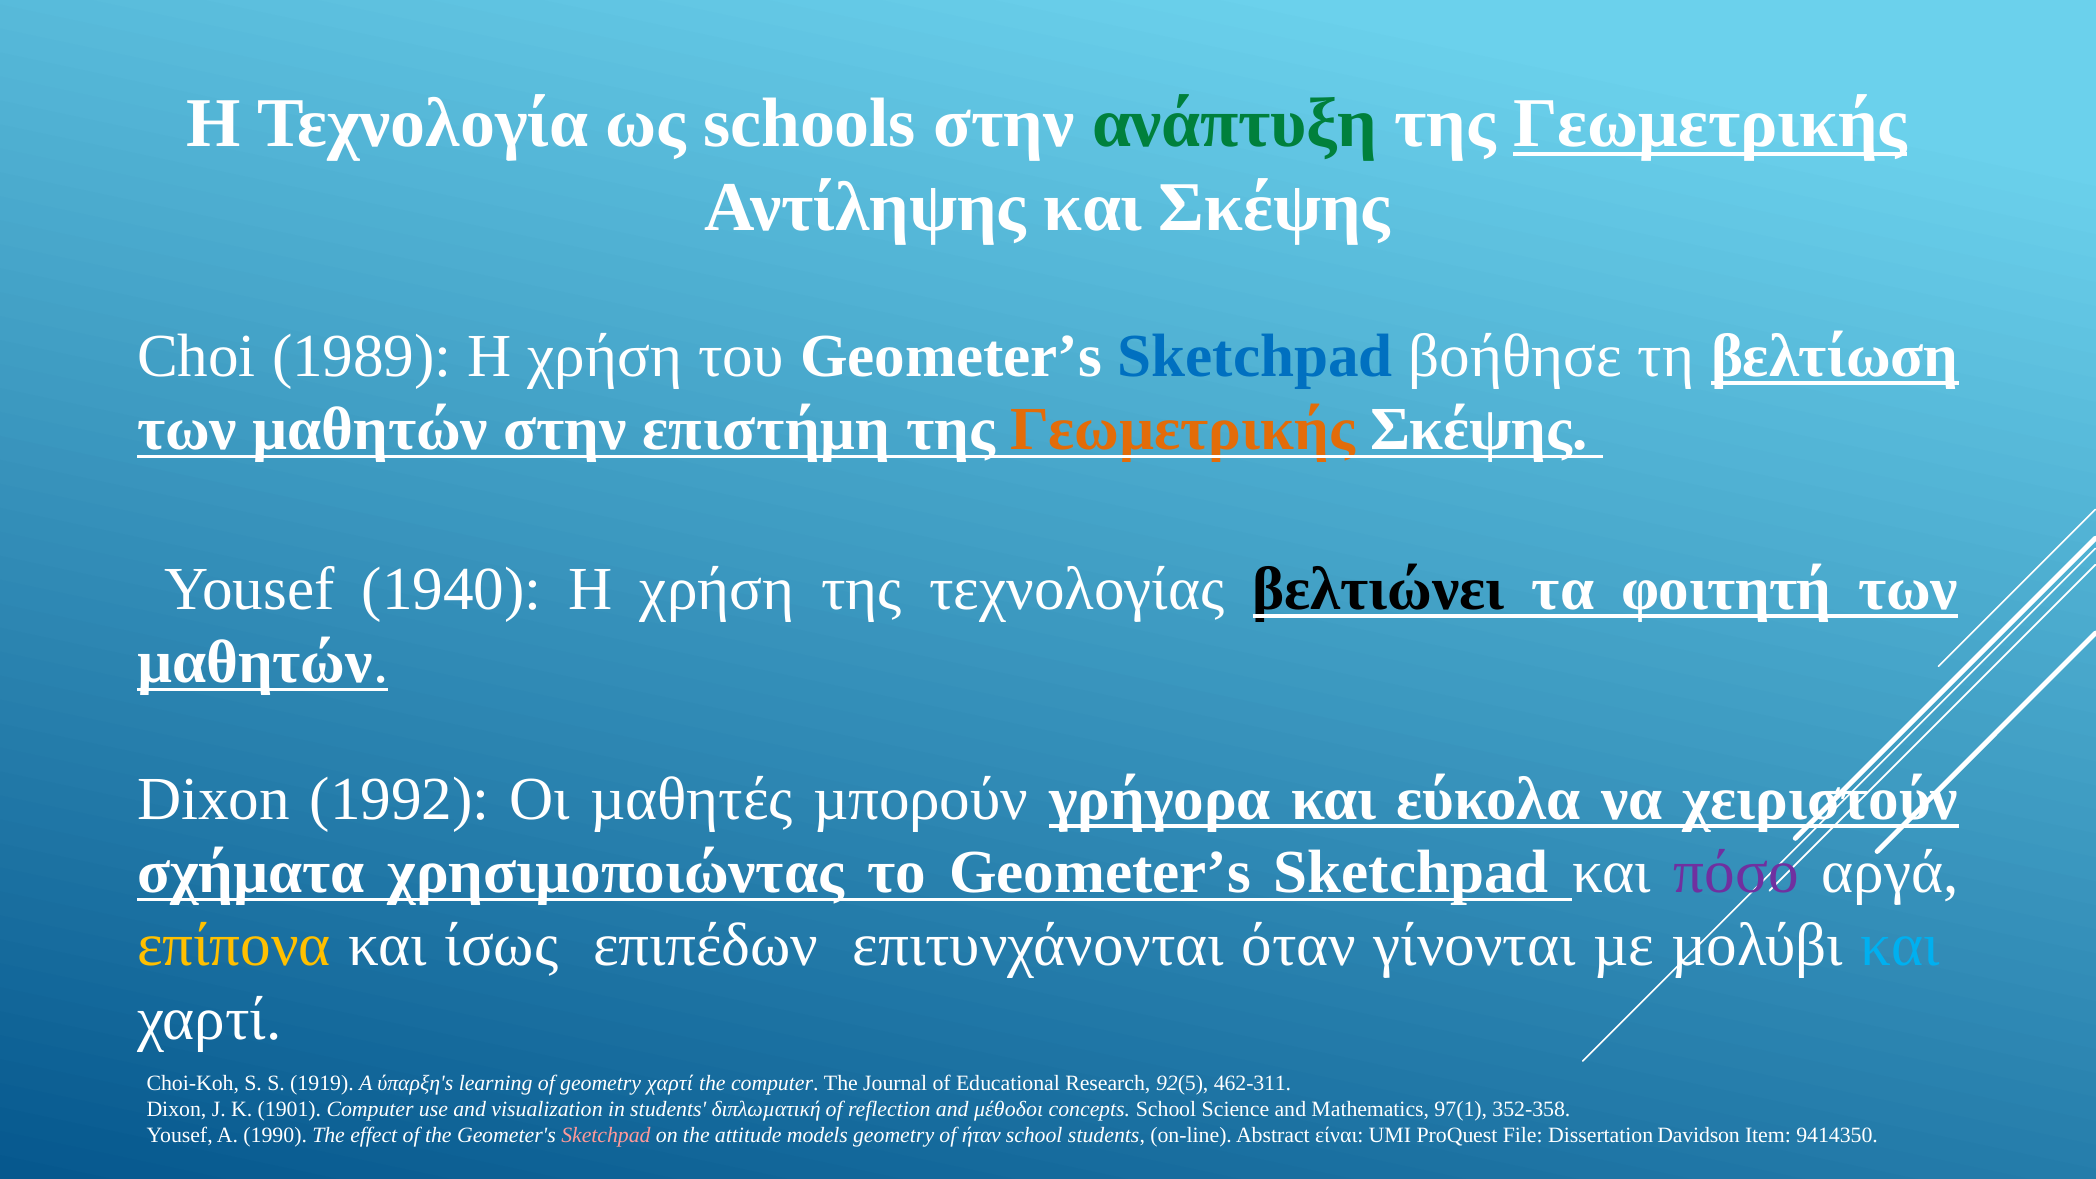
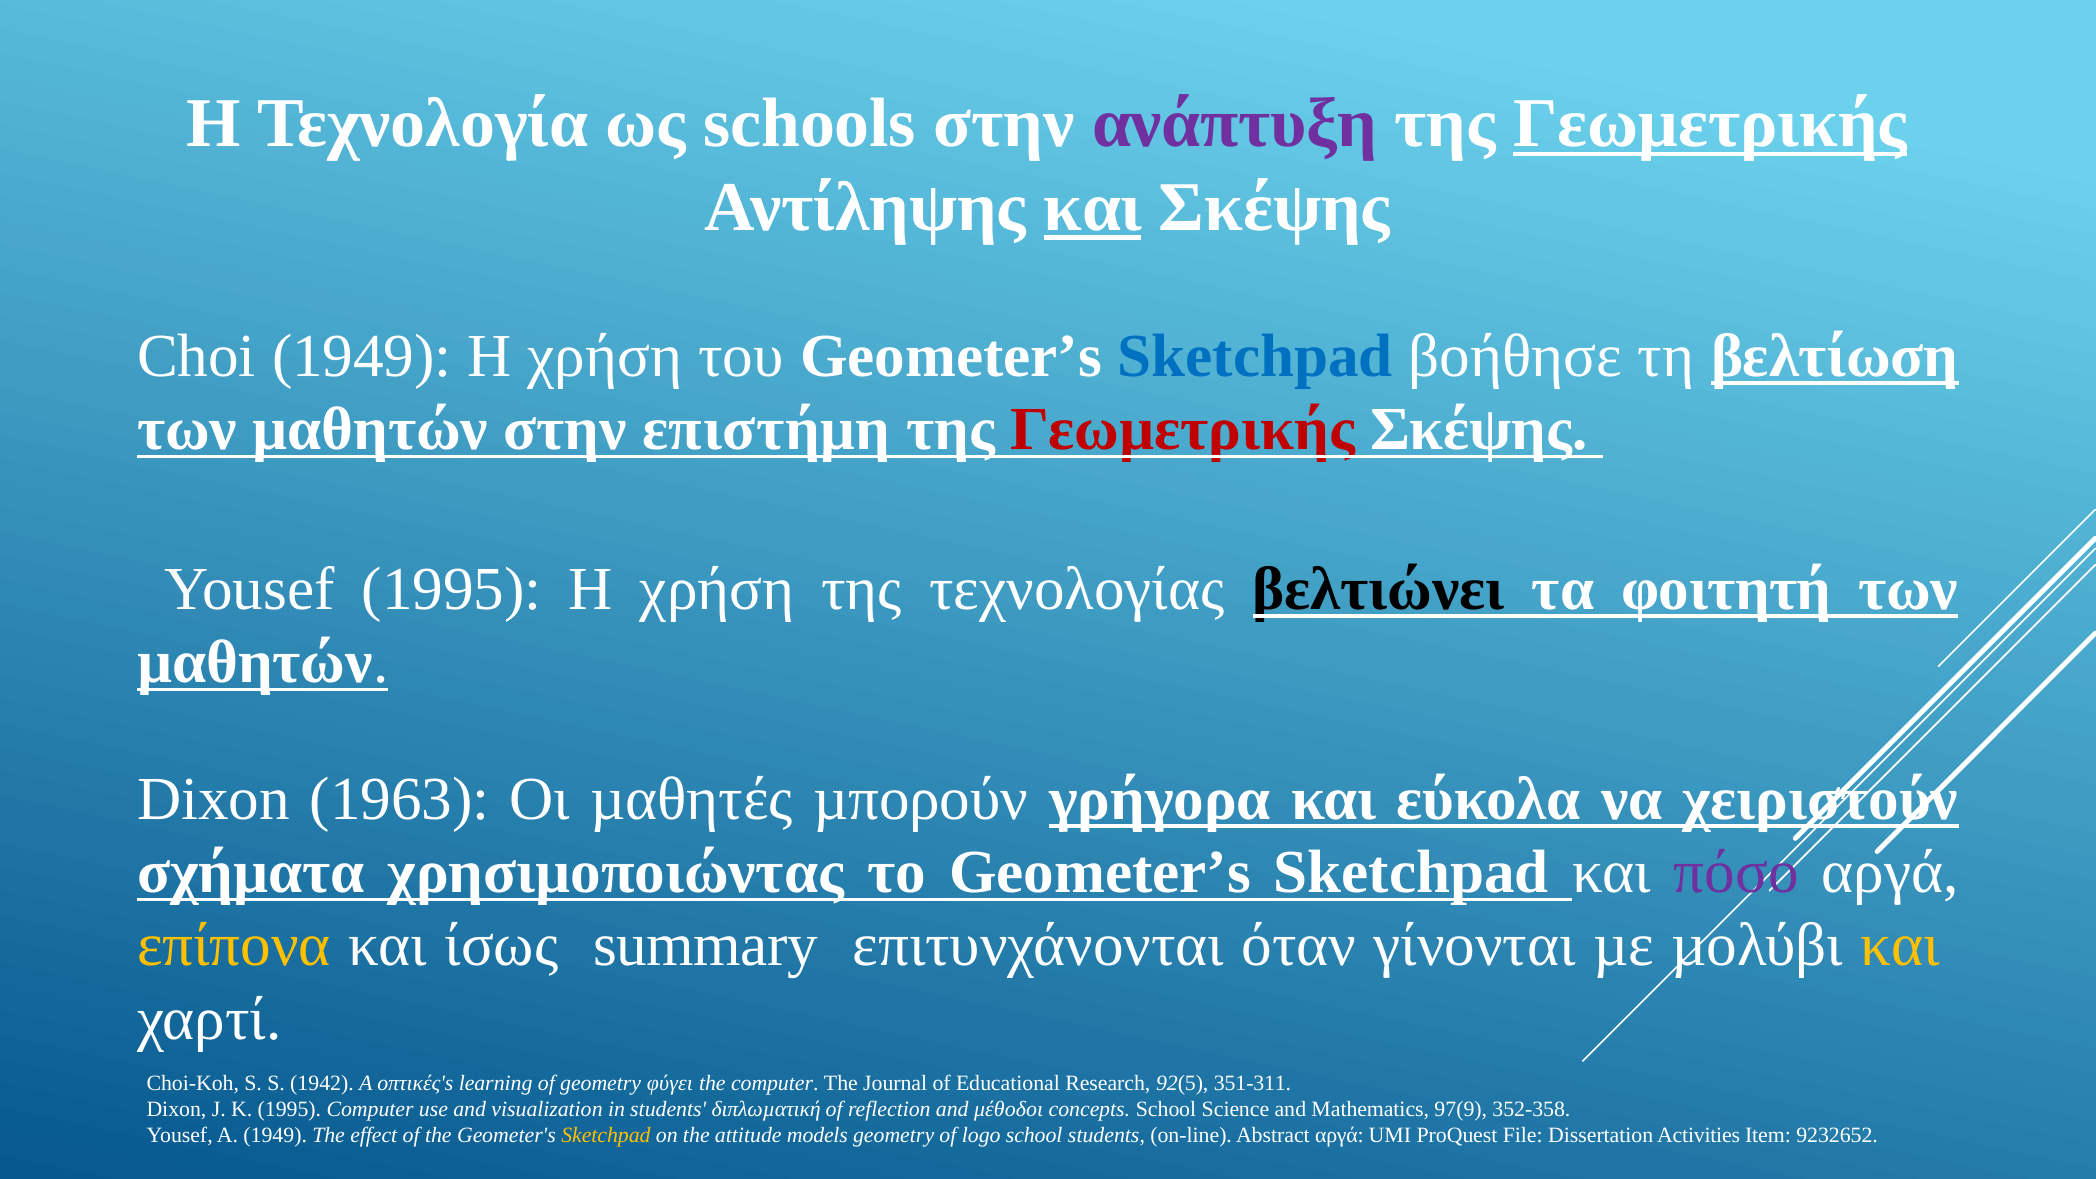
ανάπτυξη colour: green -> purple (1235, 124)
και underline: none -> present (1093, 207)
Choi 1989: 1989 -> 1949 (362, 356)
Γεωµετρικής colour: orange -> red (1182, 429)
Yousef 1940: 1940 -> 1995 (452, 589)
1992: 1992 -> 1963 (400, 799)
επιπέδων: επιπέδων -> summary (706, 946)
και colour: light blue -> yellow (1900, 946)
1919: 1919 -> 1942 (322, 1083)
ύπαρξη's: ύπαρξη's -> οπτικές's (415, 1083)
geometry χαρτί: χαρτί -> φύγει (670, 1083)
462-311: 462-311 -> 351-311 (1253, 1083)
K 1901: 1901 -> 1995 (289, 1109)
97(1: 97(1 -> 97(9 (1461, 1109)
A 1990: 1990 -> 1949 (275, 1136)
Sketchpad colour: pink -> yellow (606, 1136)
ήταν: ήταν -> logo (981, 1136)
Abstract είναι: είναι -> αργά (1339, 1136)
Davidson: Davidson -> Activities (1699, 1136)
9414350: 9414350 -> 9232652 (1837, 1136)
